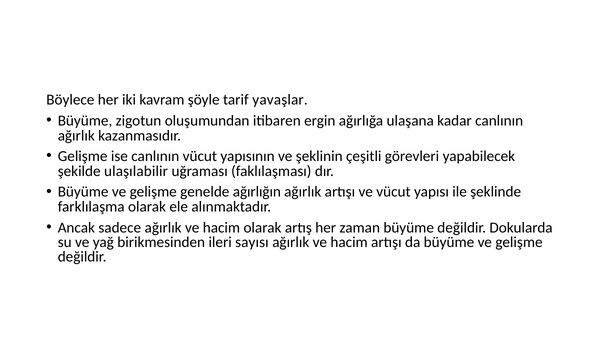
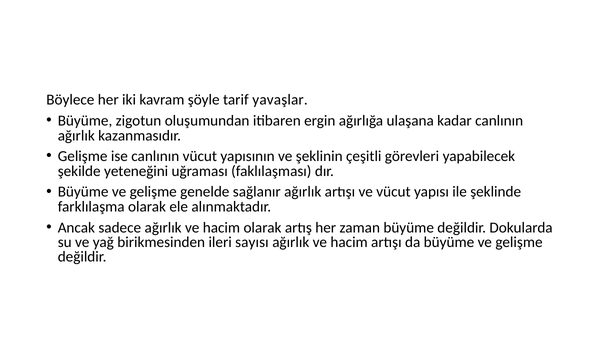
ulaşılabilir: ulaşılabilir -> yeteneğini (136, 171)
ağırlığın: ağırlığın -> sağlanır (257, 192)
